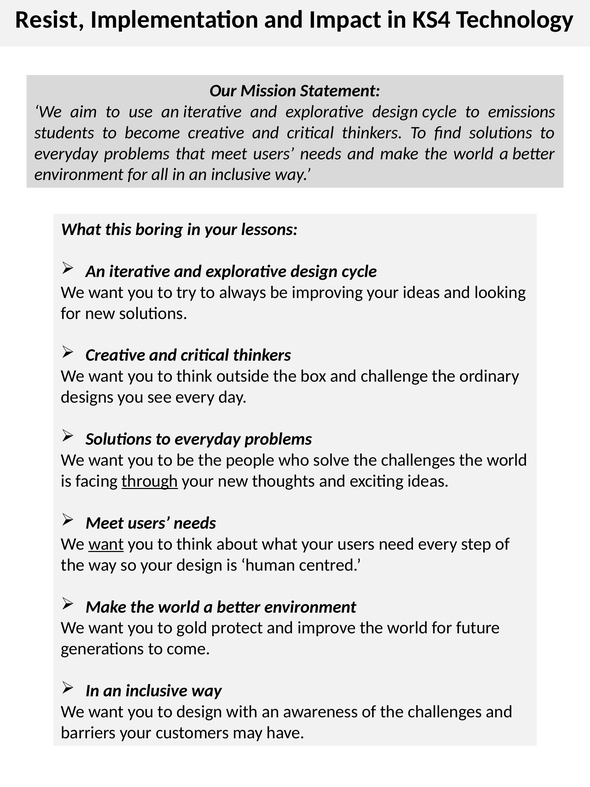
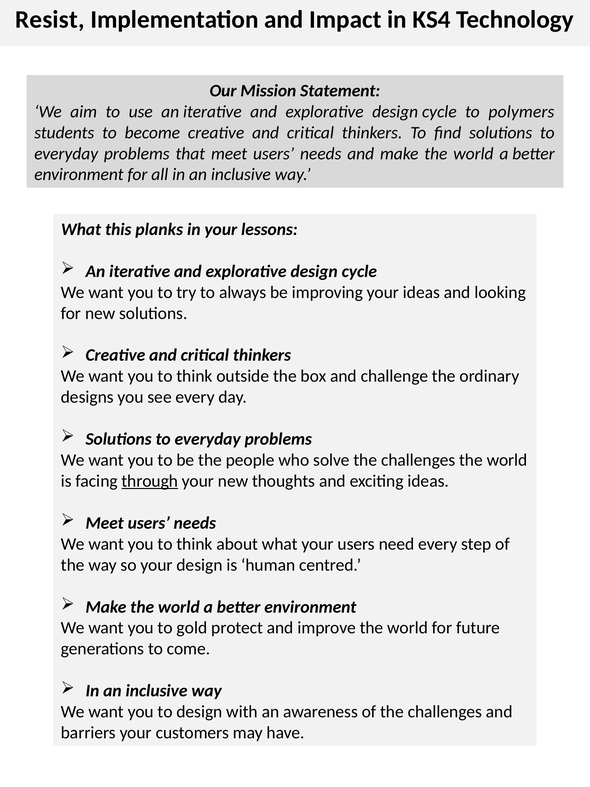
emissions: emissions -> polymers (521, 112)
boring: boring -> planks (159, 229)
want underline: present -> none (106, 544)
